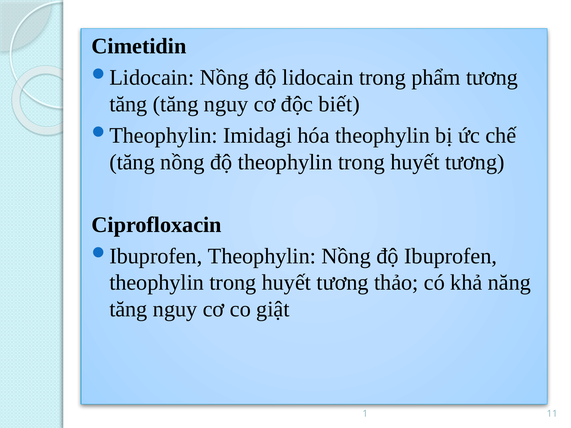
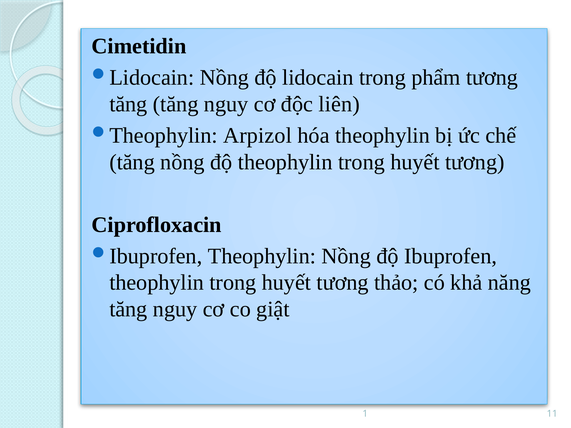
biết: biết -> liên (339, 104)
Imidagi: Imidagi -> Arpizol (258, 136)
